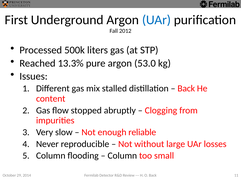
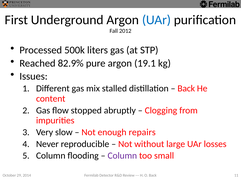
13.3%: 13.3% -> 82.9% (71, 63)
53.0: 53.0 -> 19.1 (145, 63)
reliable: reliable -> repairs (142, 133)
Column colour: black -> purple (122, 156)
